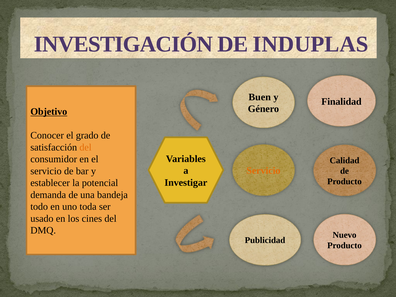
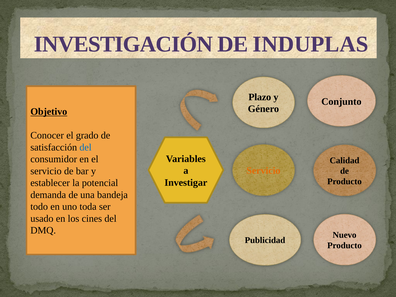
Buen: Buen -> Plazo (260, 97)
Finalidad: Finalidad -> Conjunto (341, 102)
del colour: orange -> blue (86, 147)
